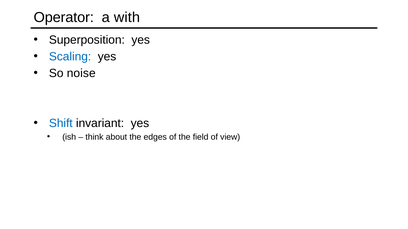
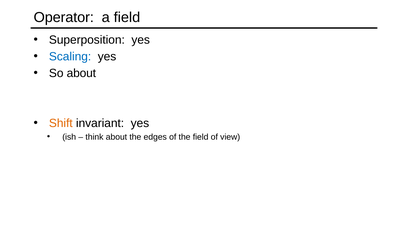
a with: with -> field (127, 18)
So noise: noise -> about (81, 73)
Shift colour: blue -> orange (61, 123)
